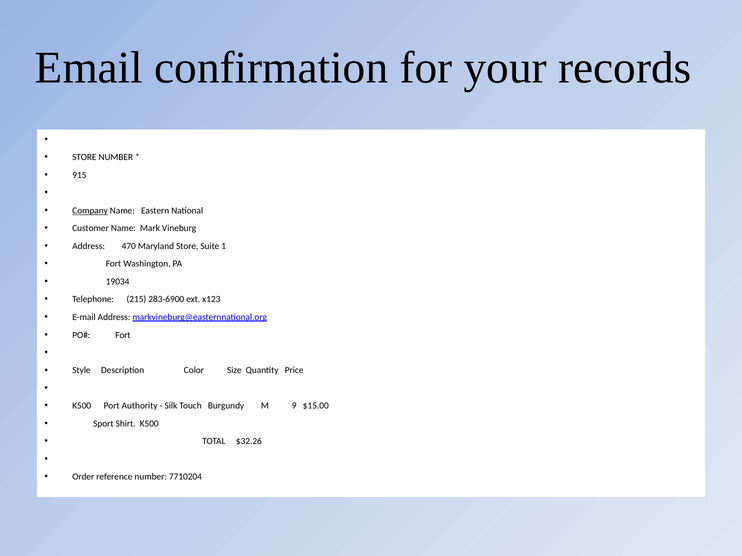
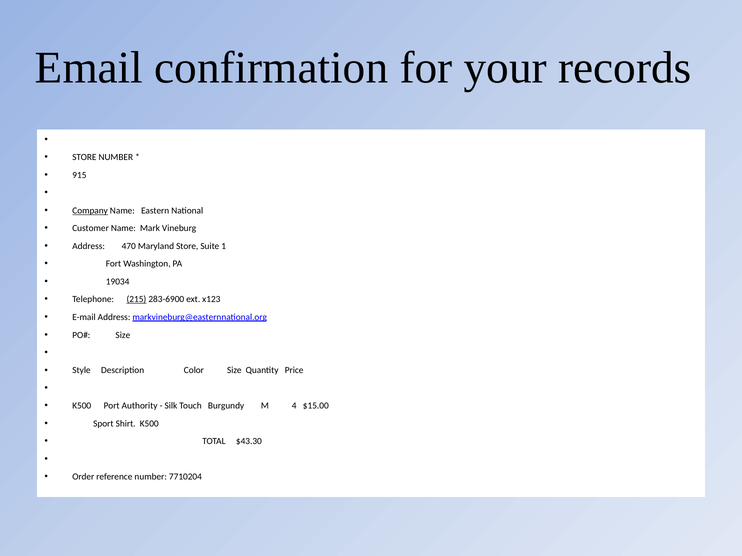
215 underline: none -> present (136, 300)
Fort: Fort -> Size (123, 335)
9: 9 -> 4 (294, 406)
$32.26: $32.26 -> $43.30 (249, 442)
